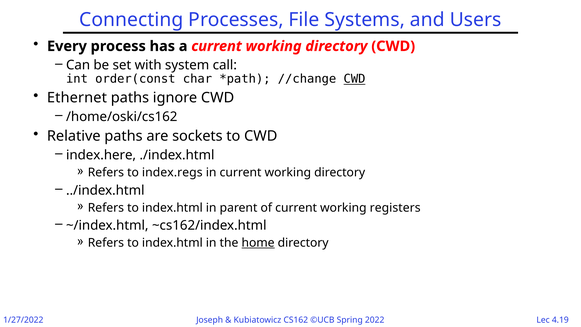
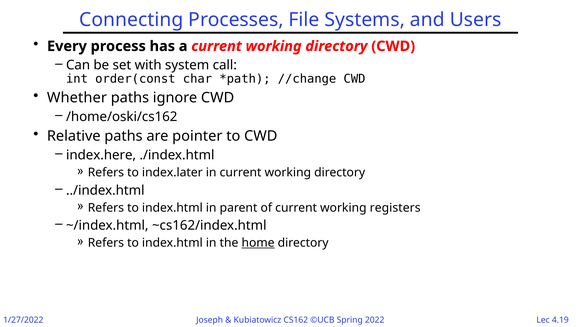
CWD underline: present -> none (355, 79)
Ethernet: Ethernet -> Whether (77, 98)
sockets: sockets -> pointer (197, 136)
index.regs: index.regs -> index.later (172, 172)
